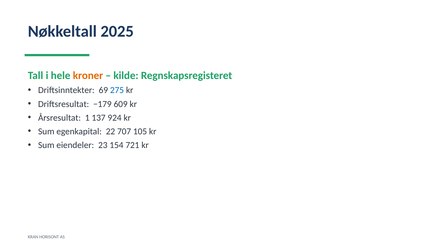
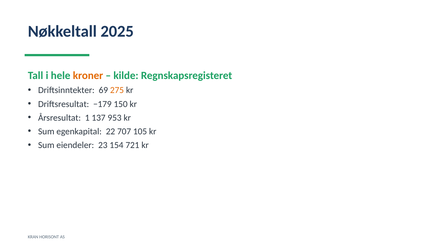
275 colour: blue -> orange (117, 90)
609: 609 -> 150 (121, 104)
924: 924 -> 953 (115, 117)
